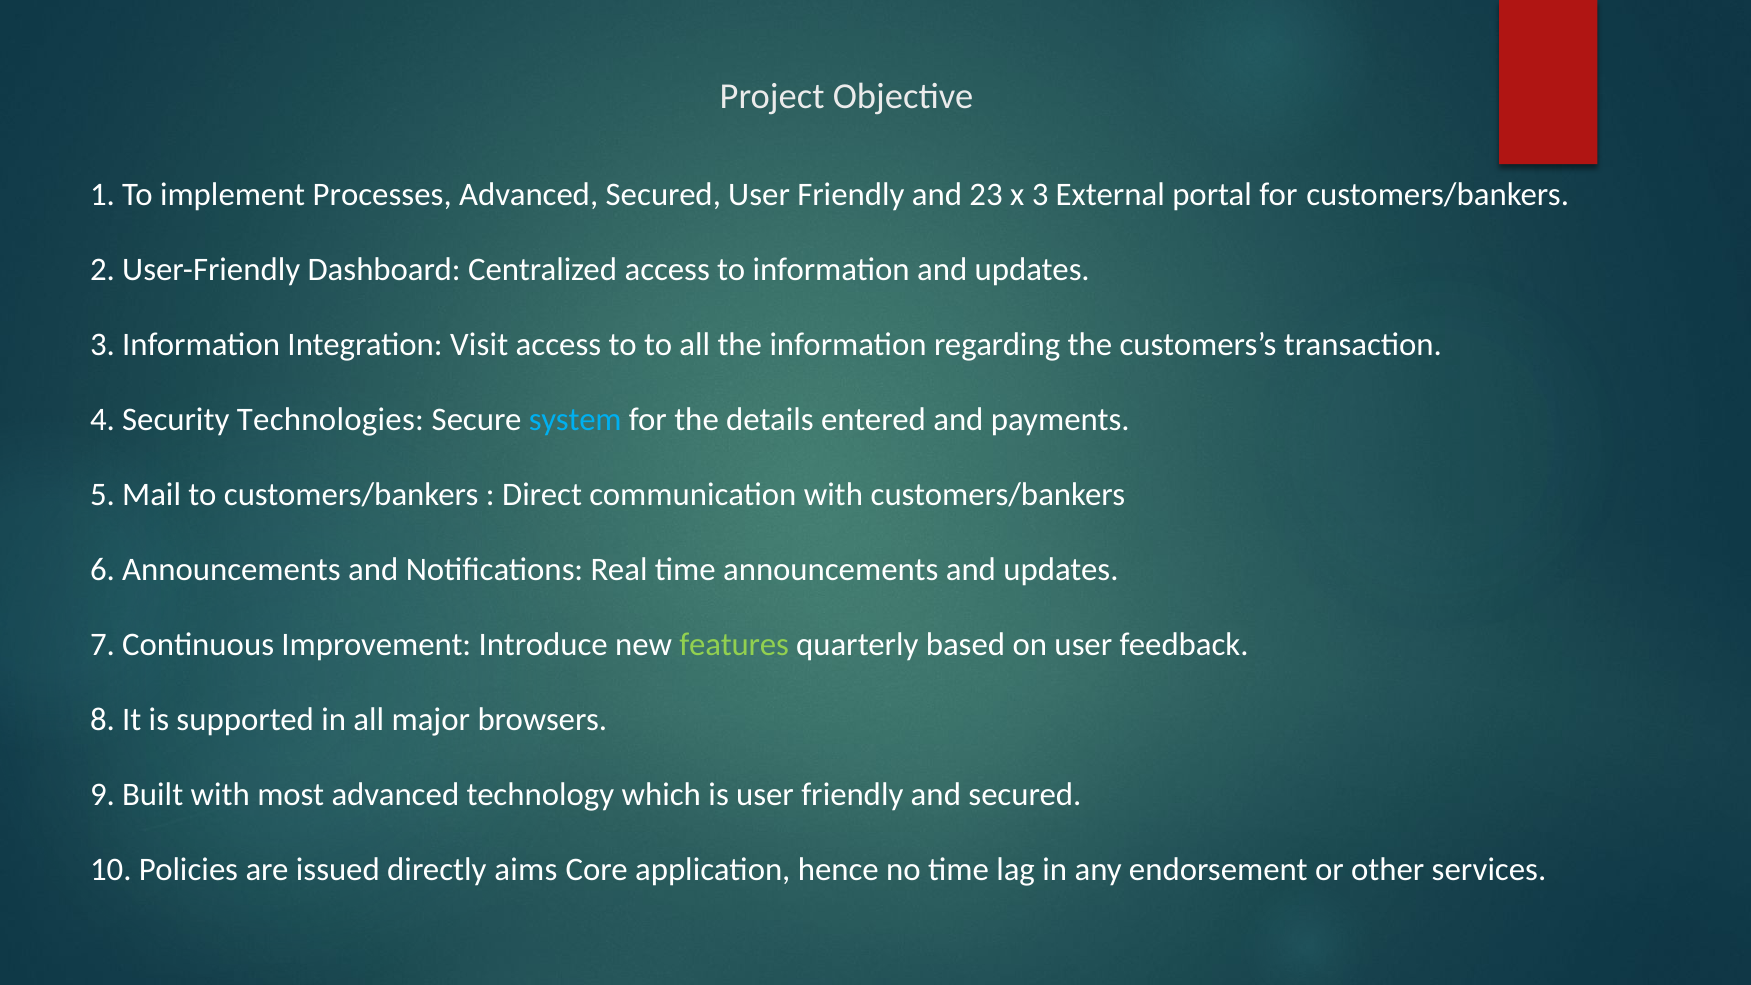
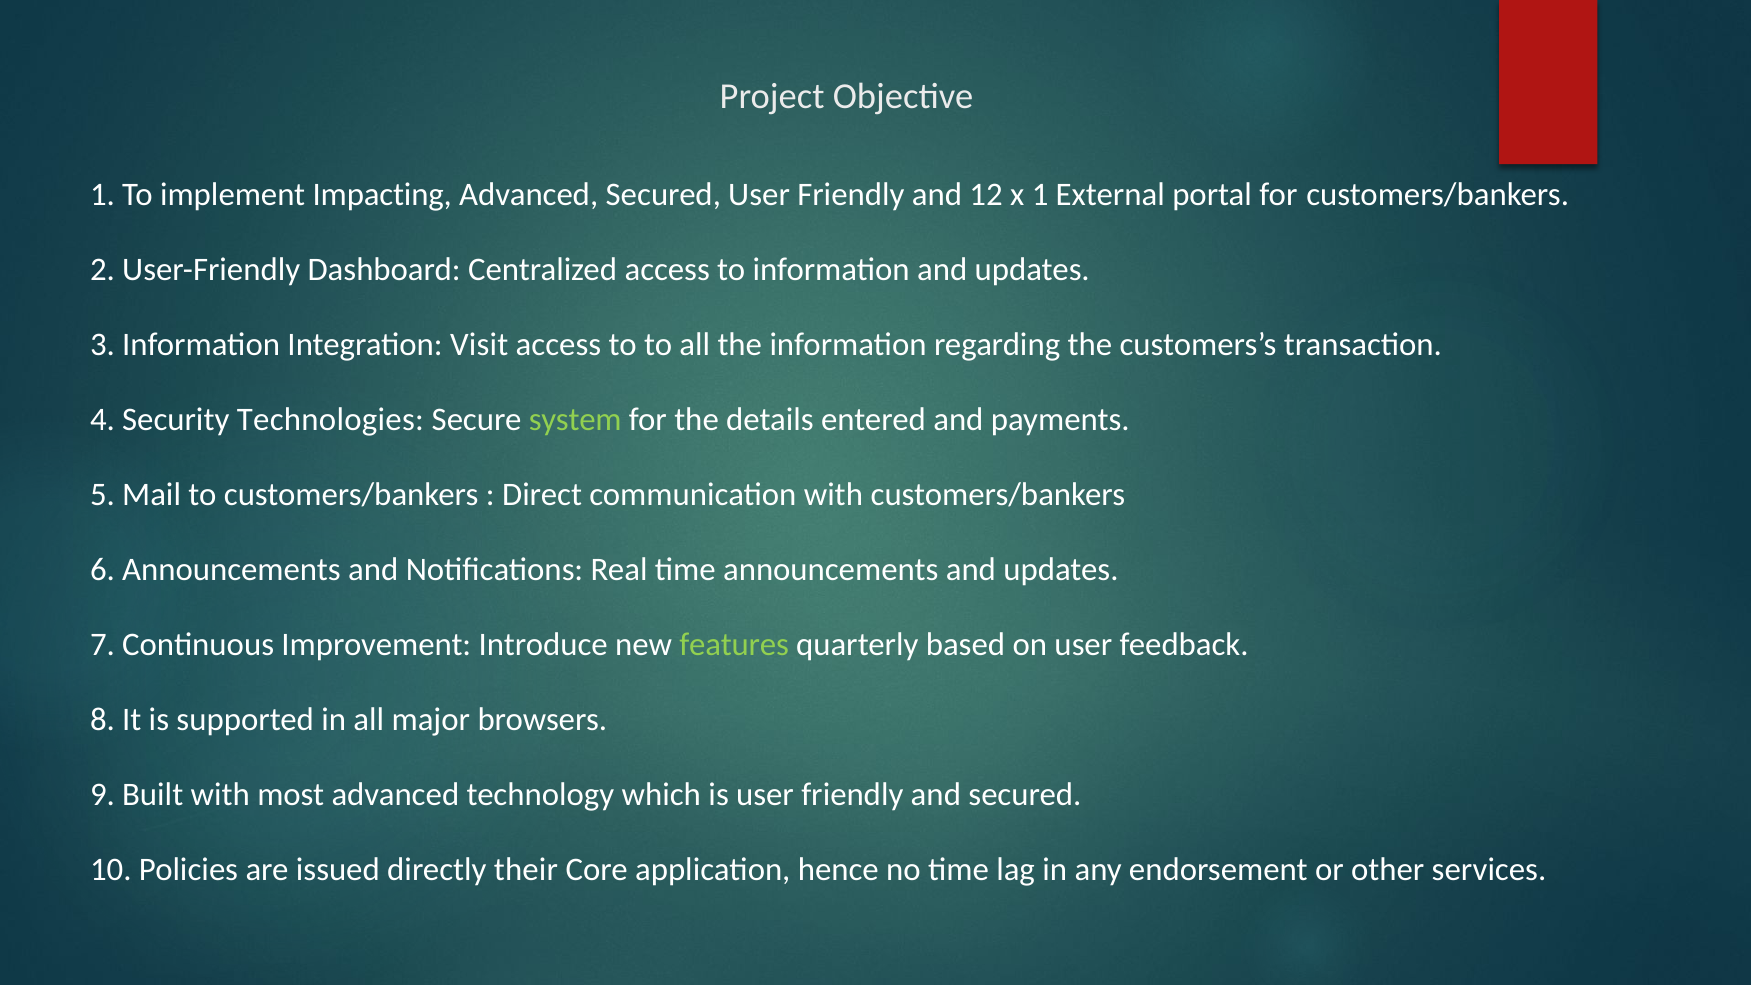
Processes: Processes -> Impacting (382, 195)
23: 23 -> 12 (986, 195)
x 3: 3 -> 1 (1040, 195)
system colour: light blue -> light green (575, 420)
aims: aims -> their (526, 870)
